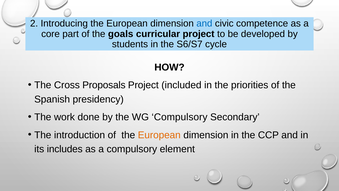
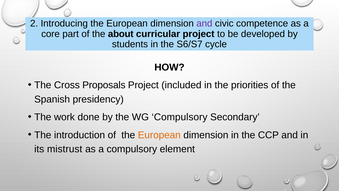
and colour: blue -> purple (204, 24)
goals: goals -> about (121, 34)
includes: includes -> mistrust (65, 149)
